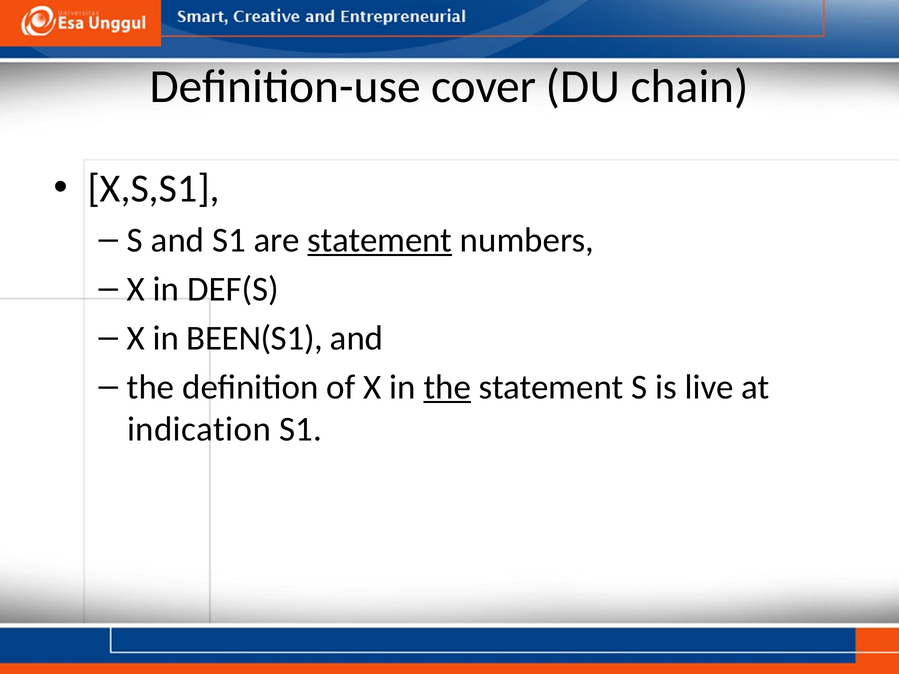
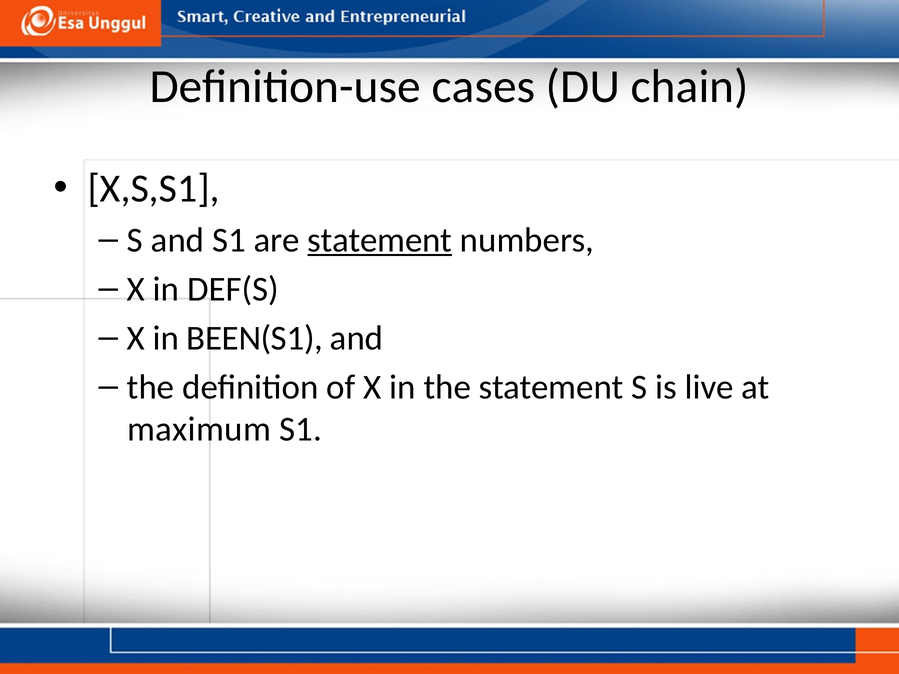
cover: cover -> cases (484, 86)
the underline: present -> none (447, 387)
indication: indication -> maximum (199, 429)
